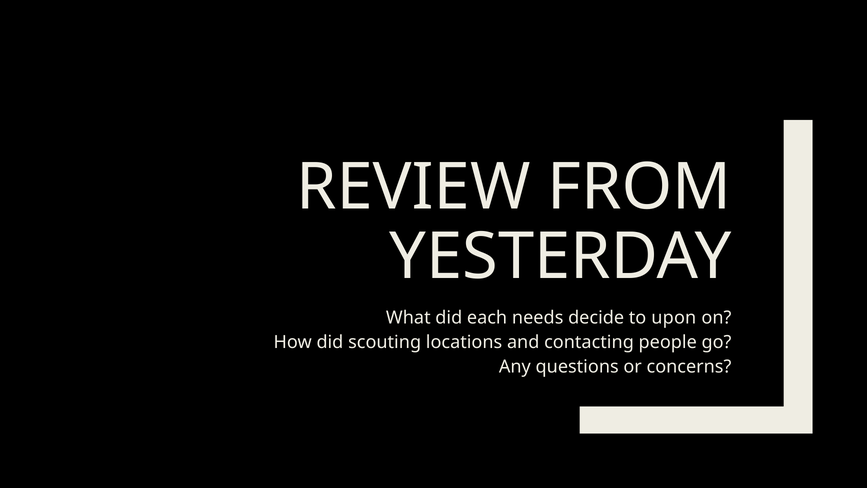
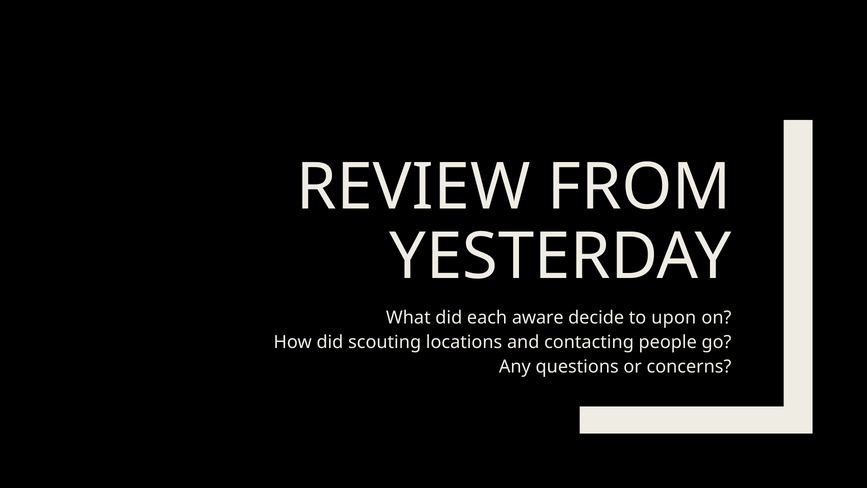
needs: needs -> aware (538, 318)
